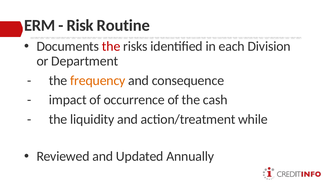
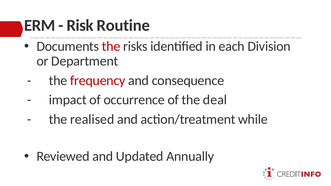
frequency colour: orange -> red (98, 81)
cash: cash -> deal (215, 100)
liquidity: liquidity -> realised (92, 119)
